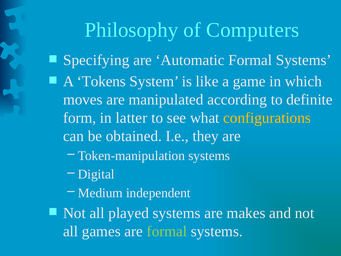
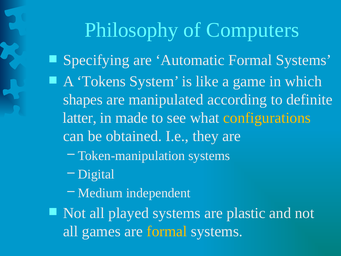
moves: moves -> shapes (83, 100)
form: form -> latter (80, 118)
latter: latter -> made (132, 118)
makes: makes -> plastic (246, 213)
formal colour: light green -> yellow (167, 231)
